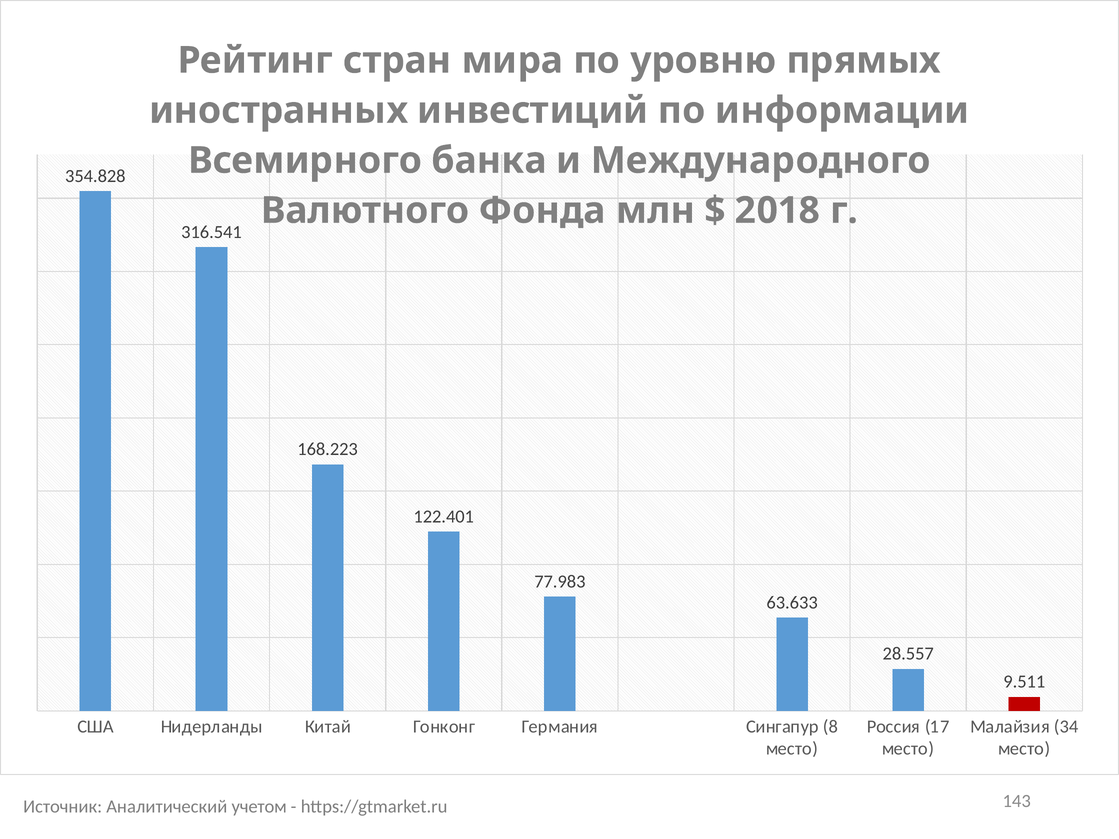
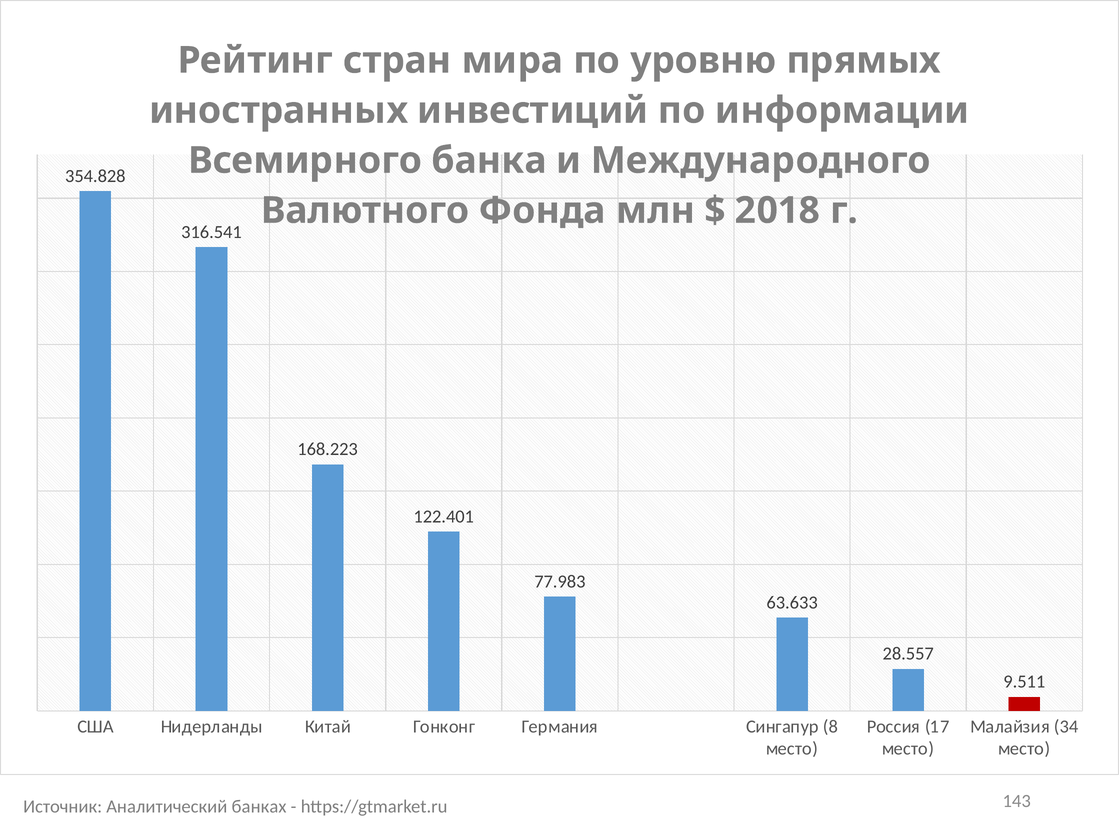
учетом: учетом -> банках (259, 807)
